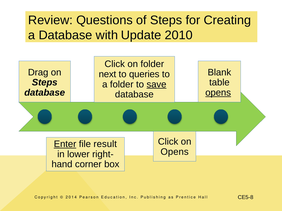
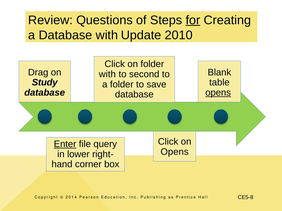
for underline: none -> present (193, 20)
next: next -> with (107, 74)
queries: queries -> second (144, 74)
Steps: Steps -> Study (45, 83)
save underline: present -> none (156, 85)
result: result -> query (105, 144)
